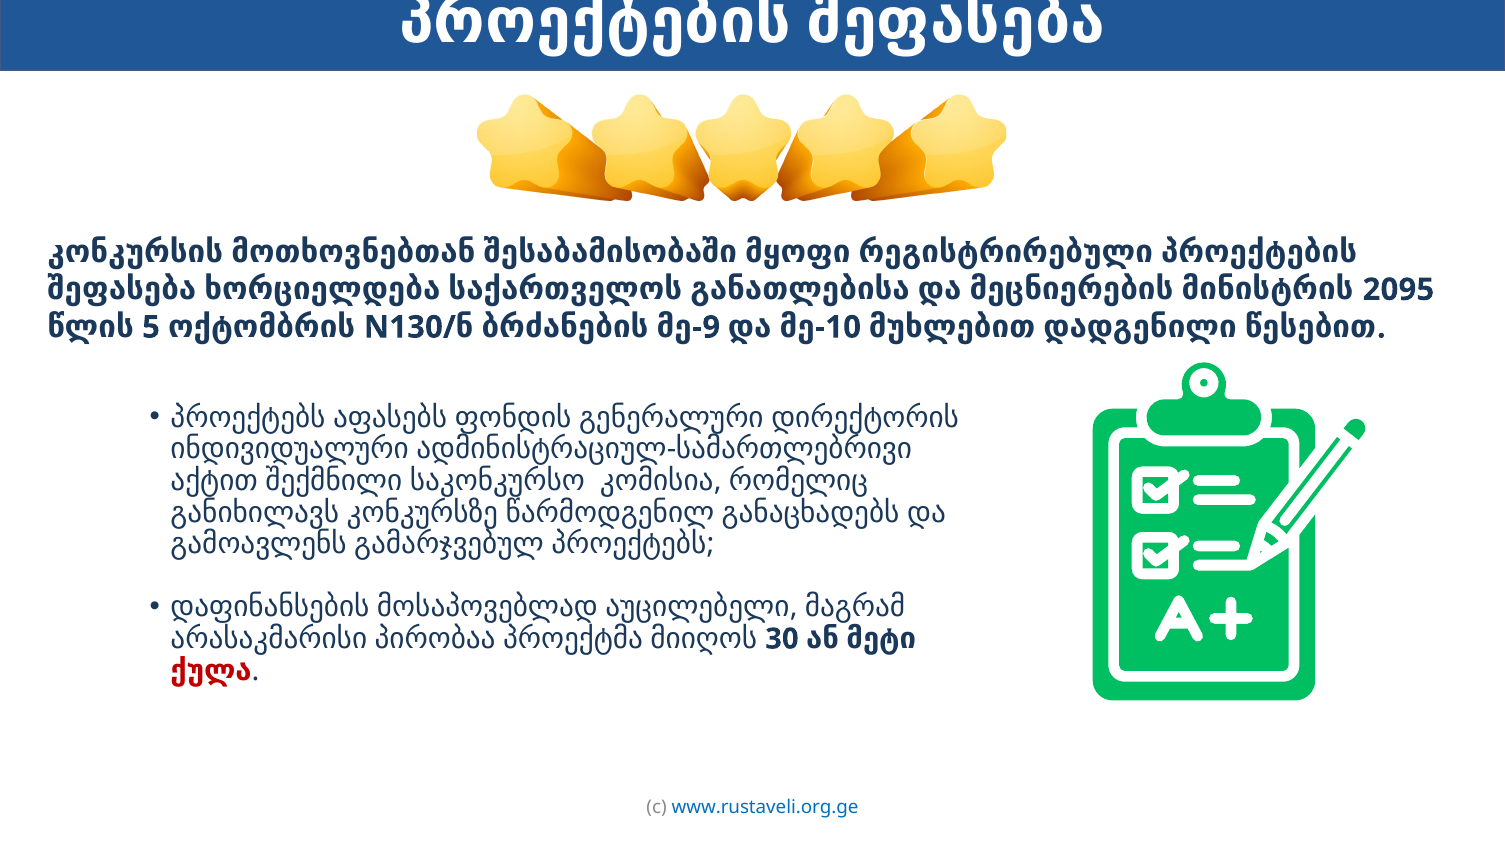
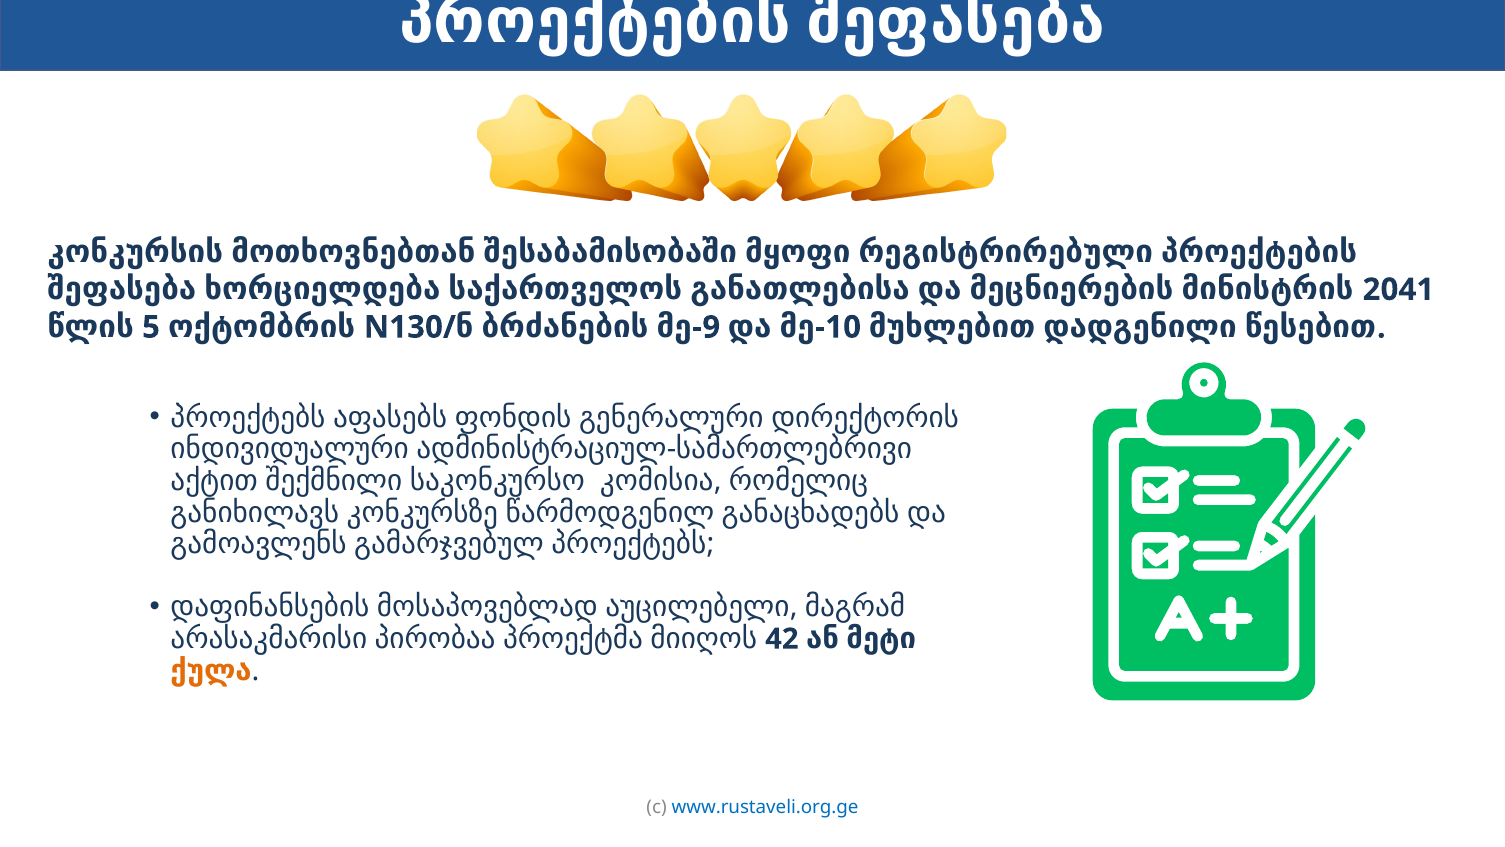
2095: 2095 -> 2041 (1398, 289)
30: 30 -> 42 (782, 639)
ქულა colour: red -> orange (211, 670)
